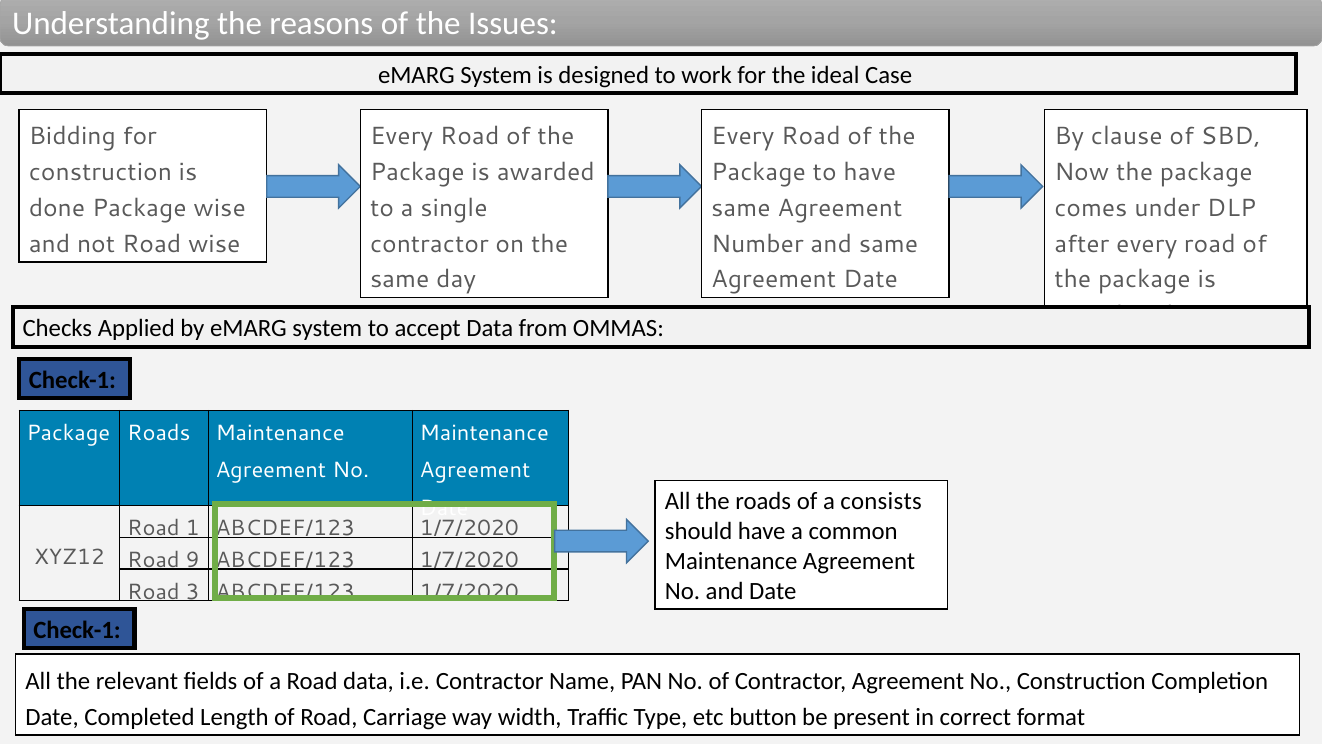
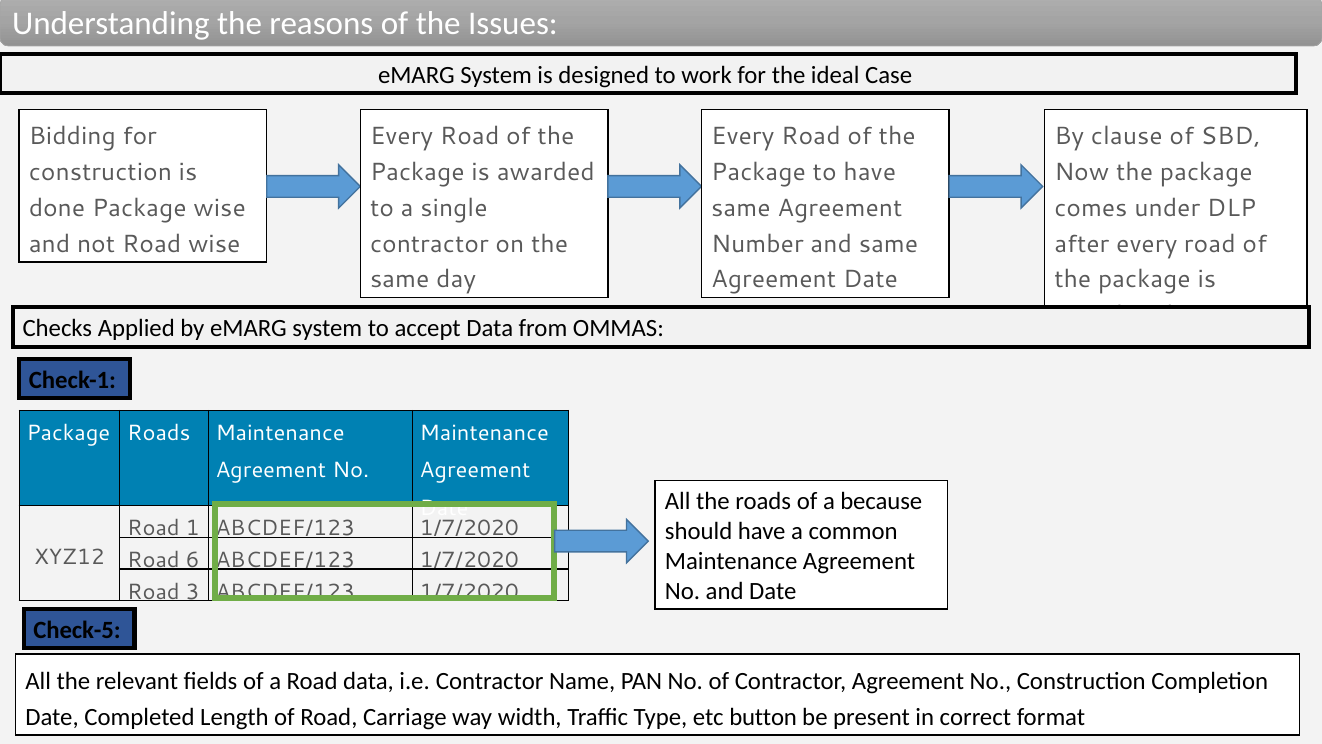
consists: consists -> because (881, 502)
9: 9 -> 6 (193, 560)
Check-1: Check-1 -> Check-5 (77, 630)
